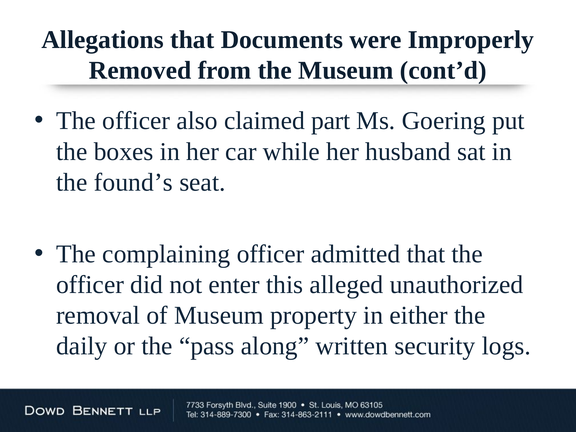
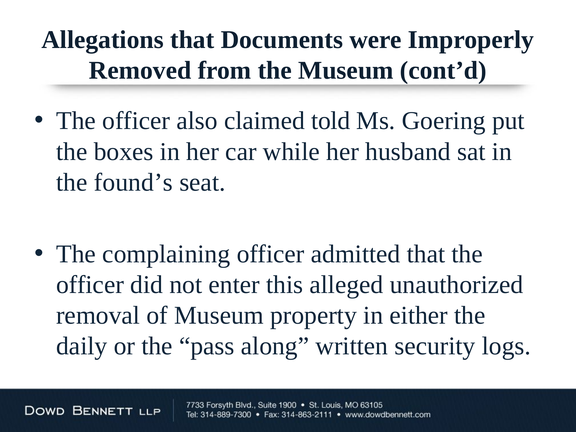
part: part -> told (331, 121)
